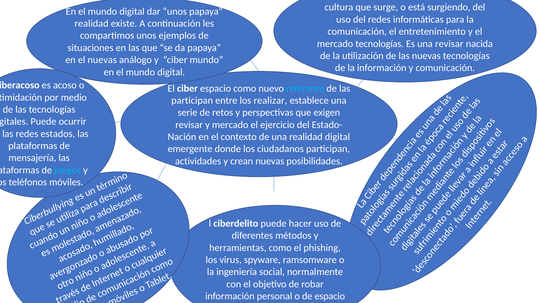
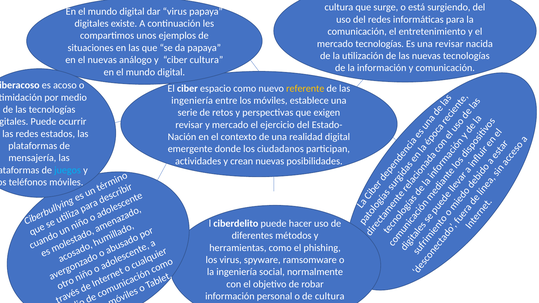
dar unos: unos -> virus (175, 11)
realidad: realidad -> digitales (92, 24)
ciber mundo: mundo -> cultura (206, 60)
referente colour: light blue -> yellow (305, 88)
participan: participan -> ingeniería (192, 101)
los realizar: realizar -> móviles (271, 101)
de espacio: espacio -> cultura (330, 296)
